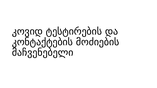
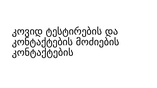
მაჩვენებელი: მაჩვენებელი -> კონტაქტების (43, 53)
